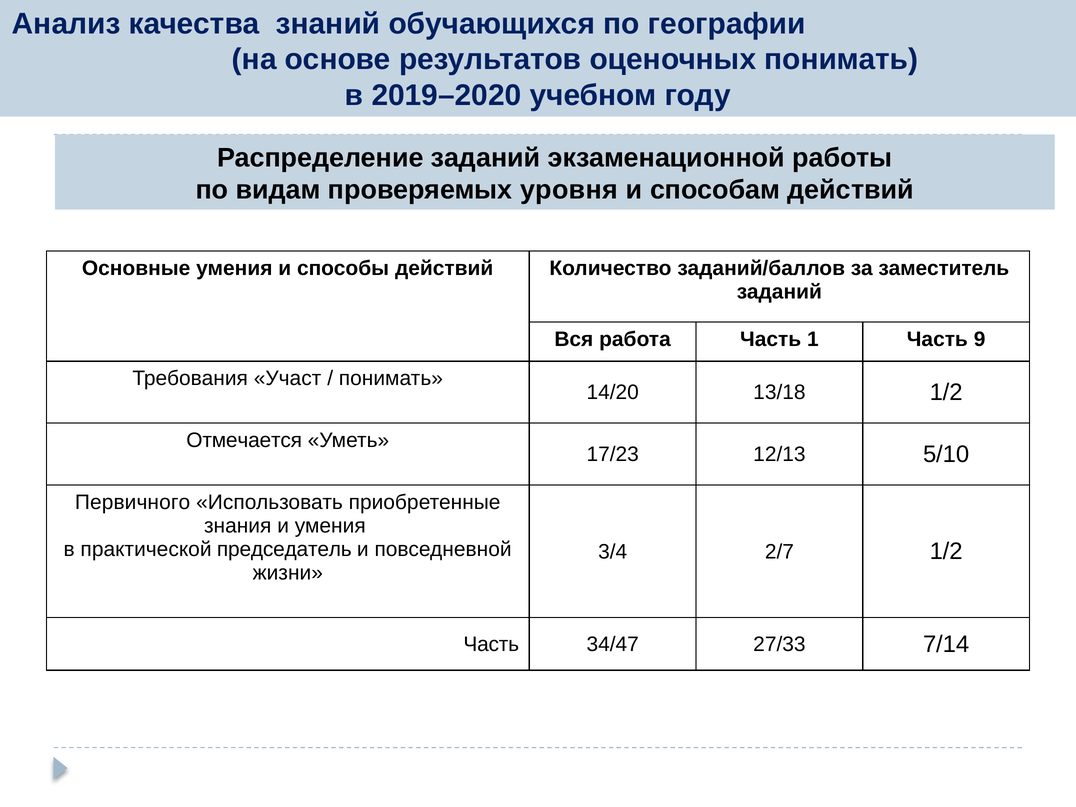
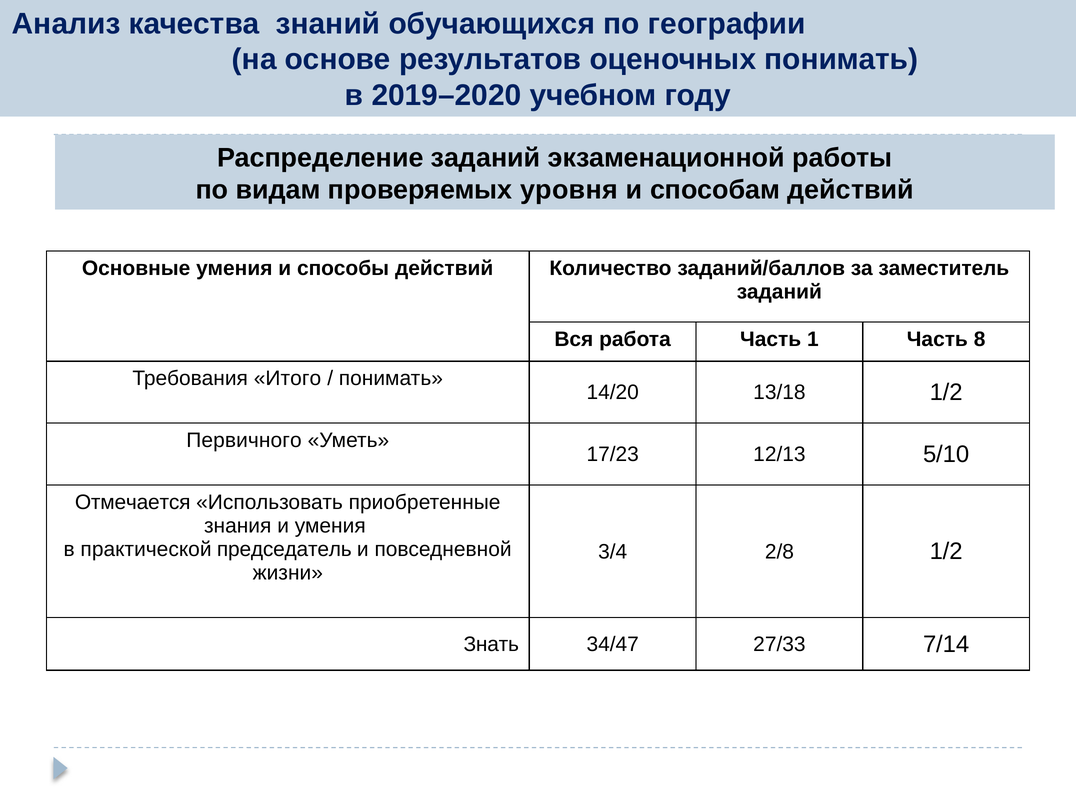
9: 9 -> 8 (980, 339)
Участ: Участ -> Итого (288, 379)
Отмечается: Отмечается -> Первичного (244, 441)
Первичного: Первичного -> Отмечается (133, 502)
2/7: 2/7 -> 2/8 (779, 552)
Часть: Часть -> Знать (491, 644)
